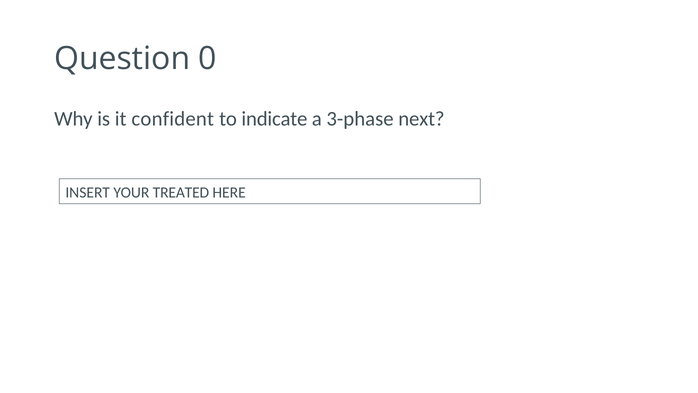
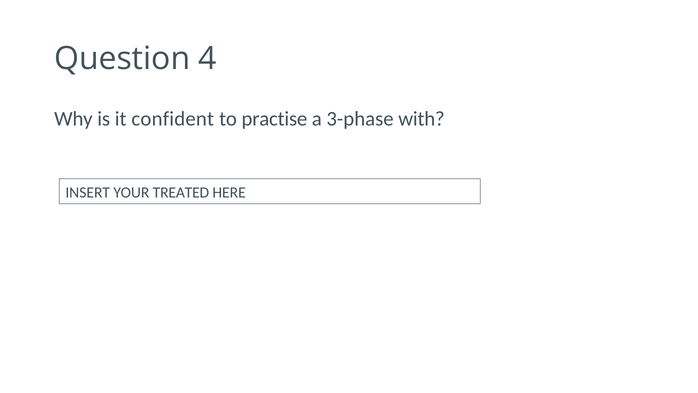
0: 0 -> 4 (207, 59)
indicate: indicate -> practise (274, 119)
next: next -> with (421, 119)
